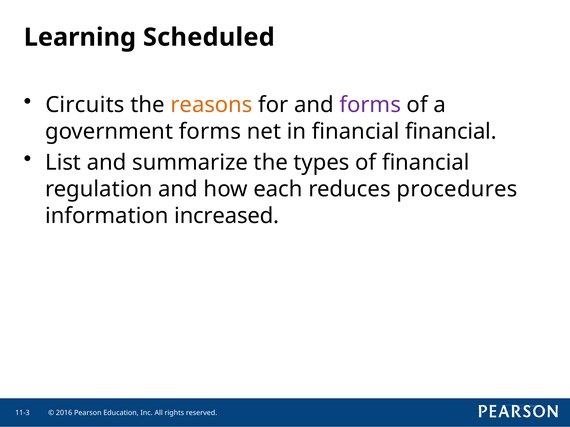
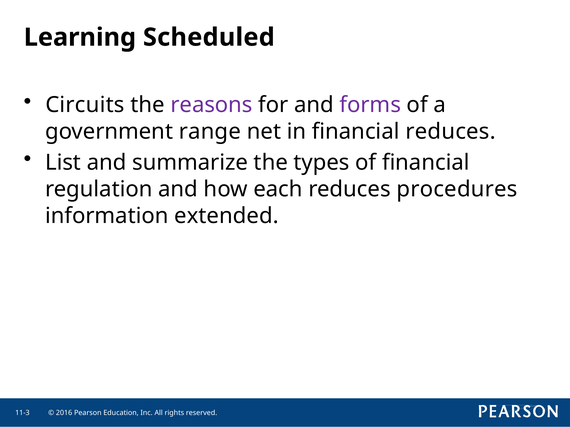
reasons colour: orange -> purple (212, 105)
government forms: forms -> range (210, 132)
financial financial: financial -> reduces (451, 132)
increased: increased -> extended (227, 216)
